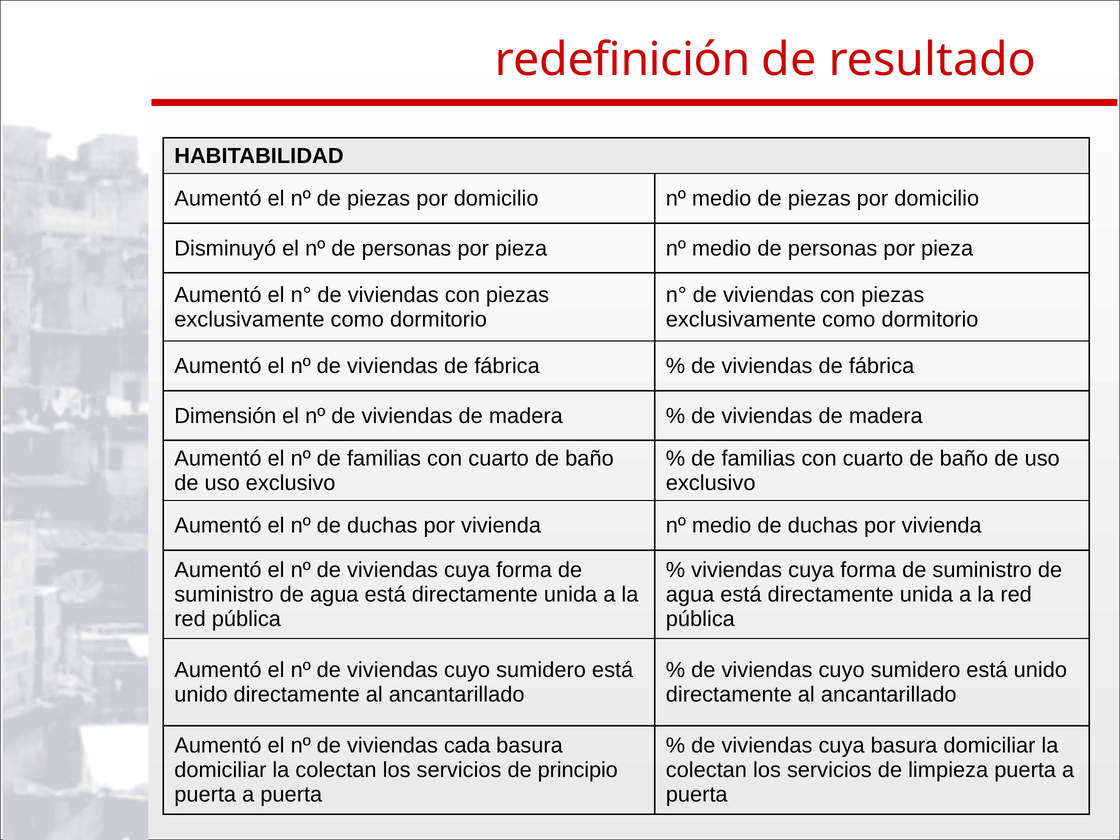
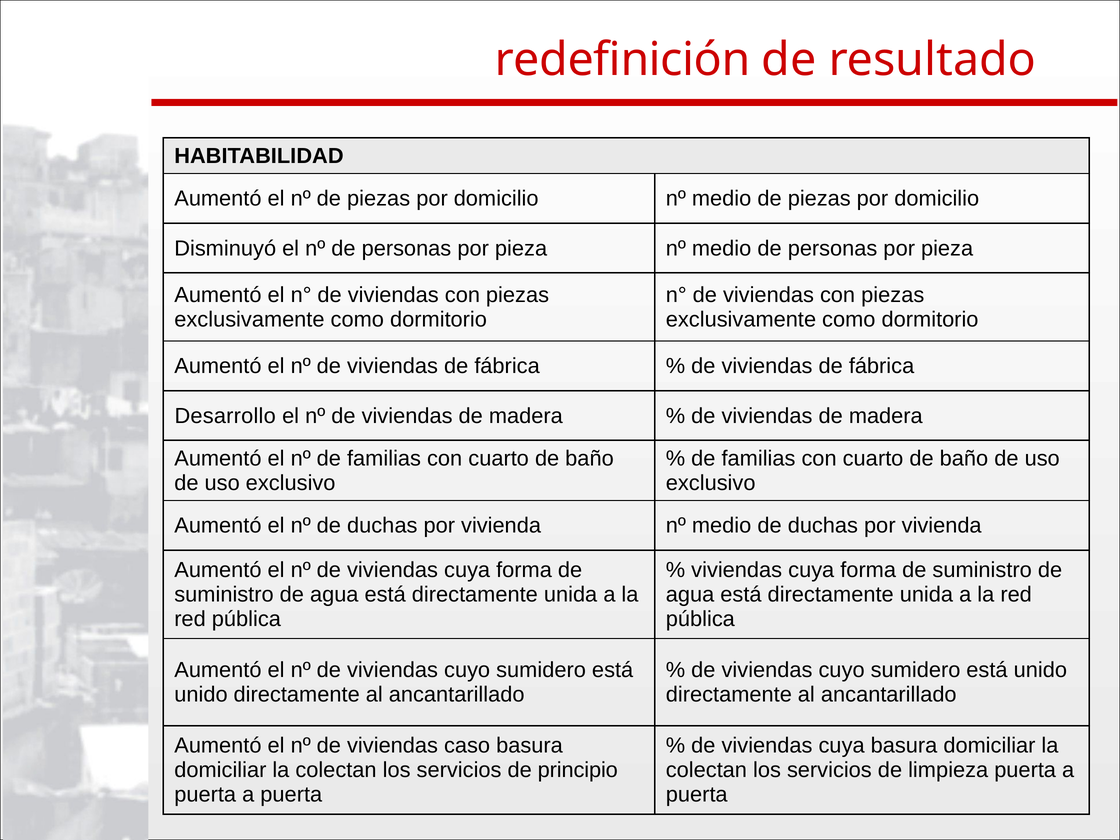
Dimensión: Dimensión -> Desarrollo (225, 416)
cada: cada -> caso (467, 746)
